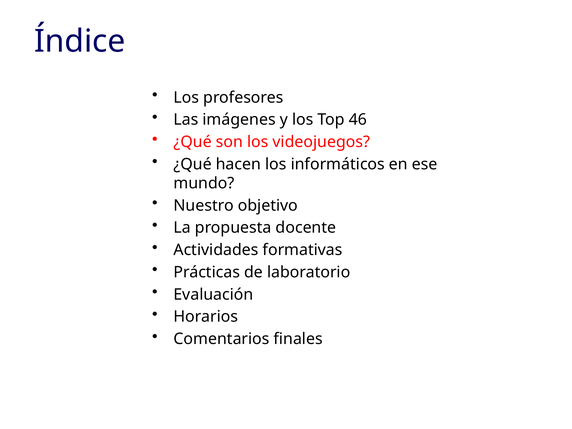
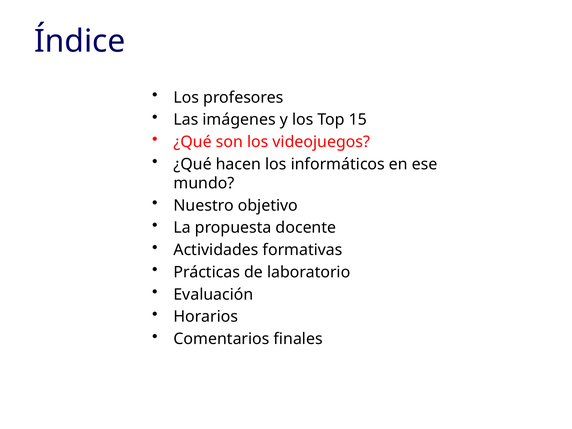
46: 46 -> 15 (358, 120)
